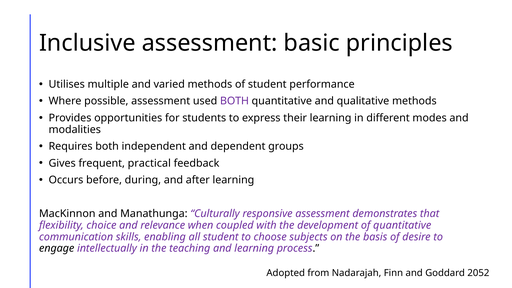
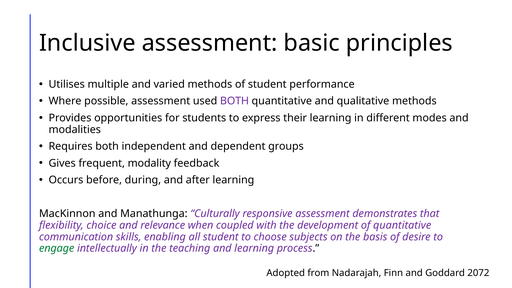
practical: practical -> modality (149, 163)
engage colour: black -> green (57, 248)
2052: 2052 -> 2072 (478, 273)
